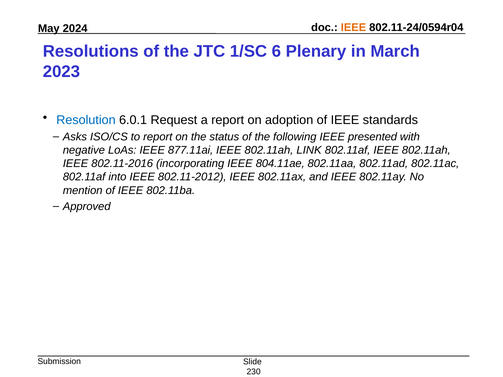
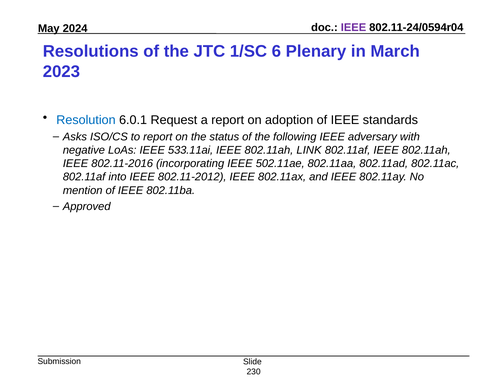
IEEE colour: orange -> purple (353, 28)
presented: presented -> adversary (372, 137)
877.11ai: 877.11ai -> 533.11ai (191, 150)
804.11ae: 804.11ae -> 502.11ae (280, 164)
